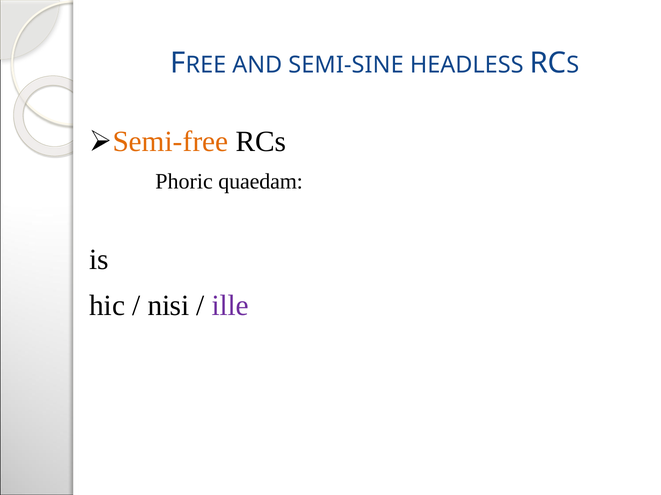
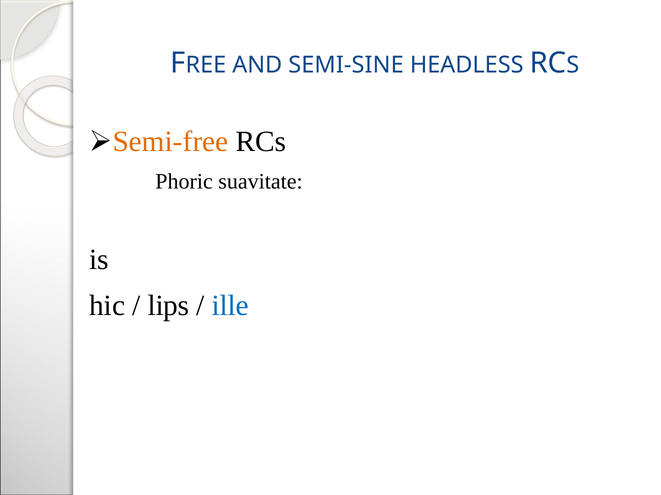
quaedam: quaedam -> suavitate (260, 182)
nisi: nisi -> lips (168, 306)
ille colour: purple -> blue (230, 306)
